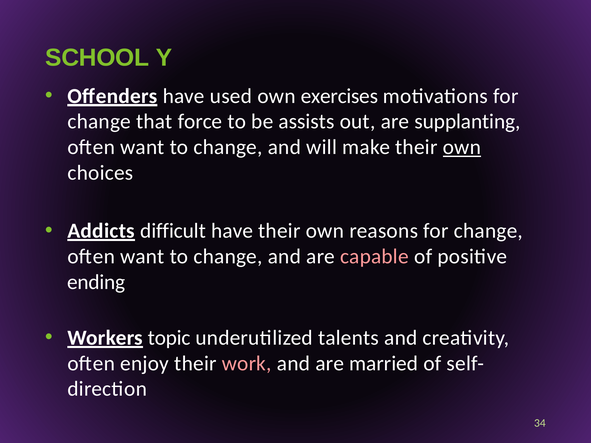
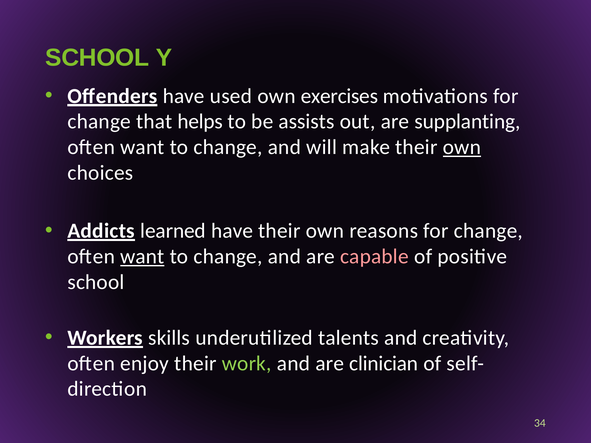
force: force -> helps (200, 122)
difficult: difficult -> learned (173, 231)
want underline: none -> present (142, 257)
ending: ending -> school (96, 282)
topic: topic -> skills (169, 338)
work colour: pink -> light green (247, 364)
married: married -> clinician (384, 364)
